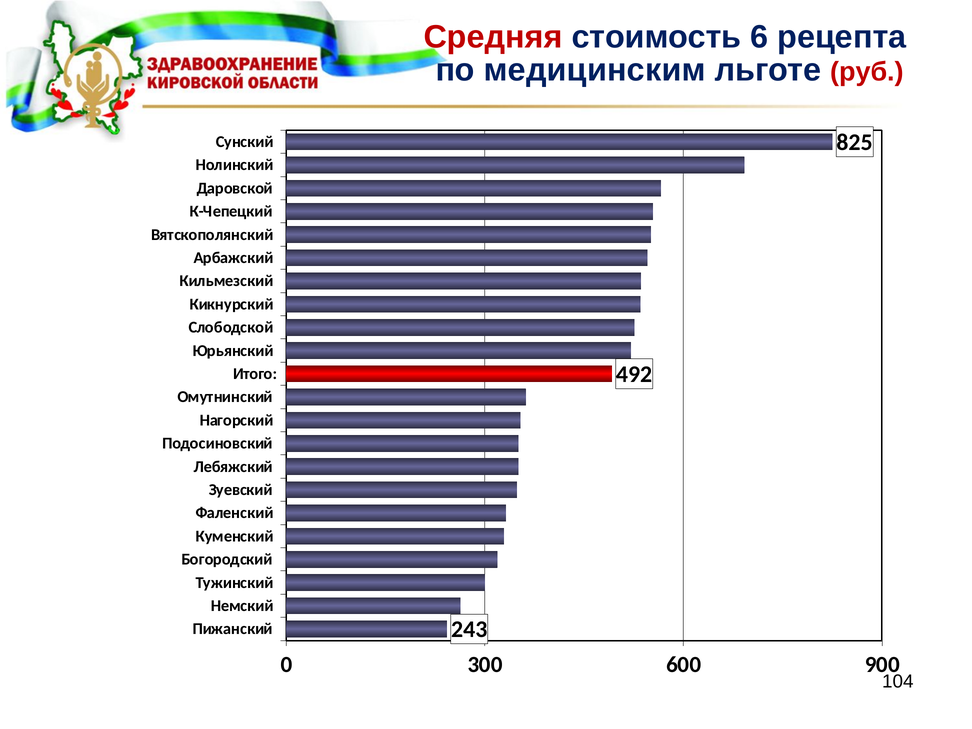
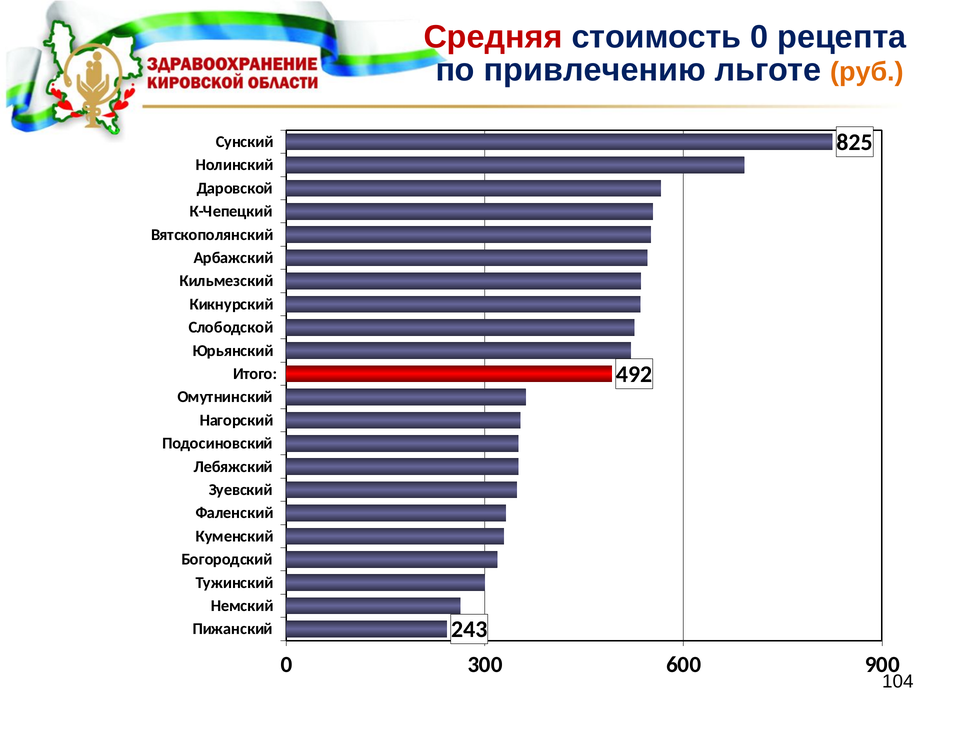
стоимость 6: 6 -> 0 (759, 37)
медицинским: медицинским -> привлечению (595, 70)
руб colour: red -> orange (867, 72)
